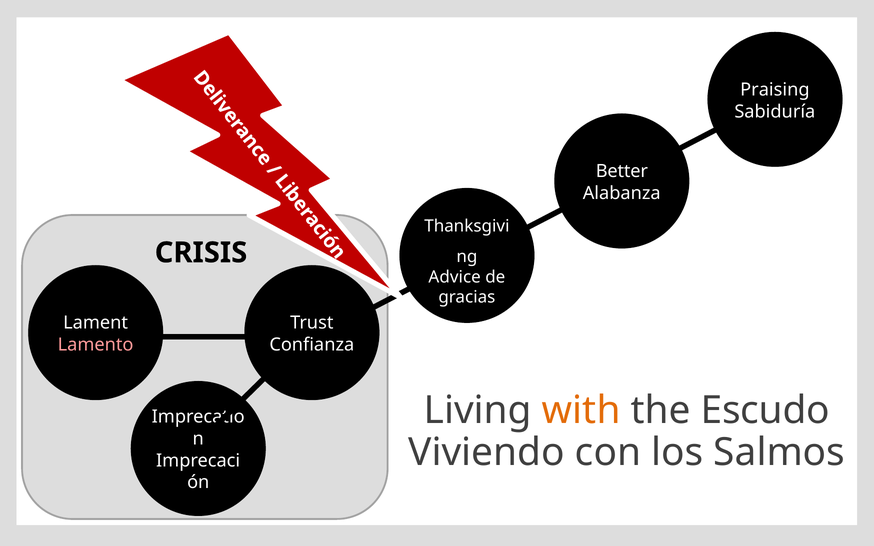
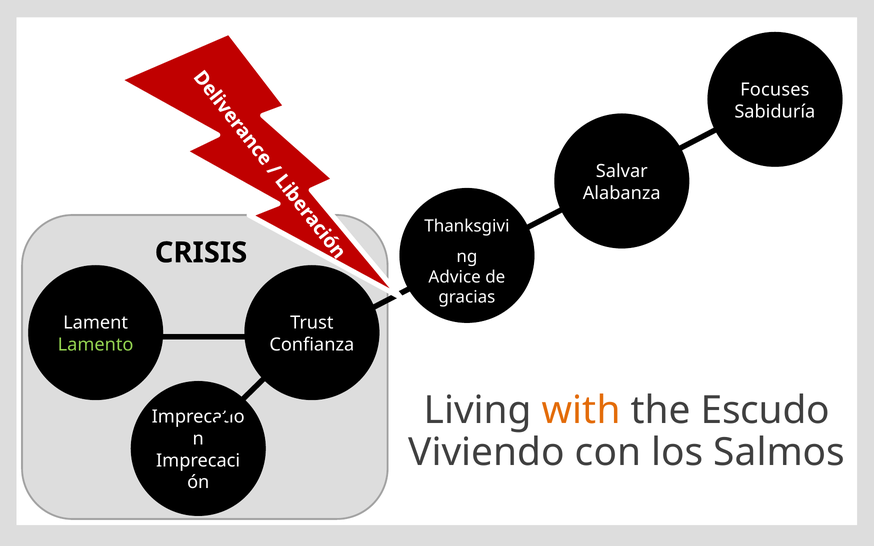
Praising: Praising -> Focuses (775, 90)
Better: Better -> Salvar (622, 171)
Lamento colour: pink -> light green (96, 345)
